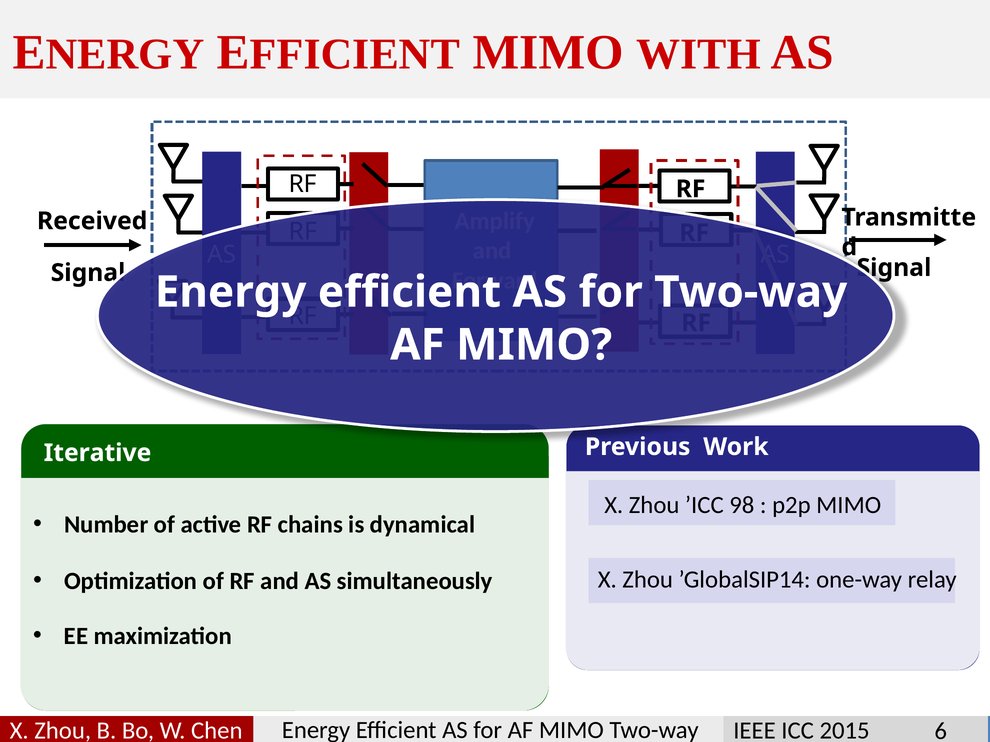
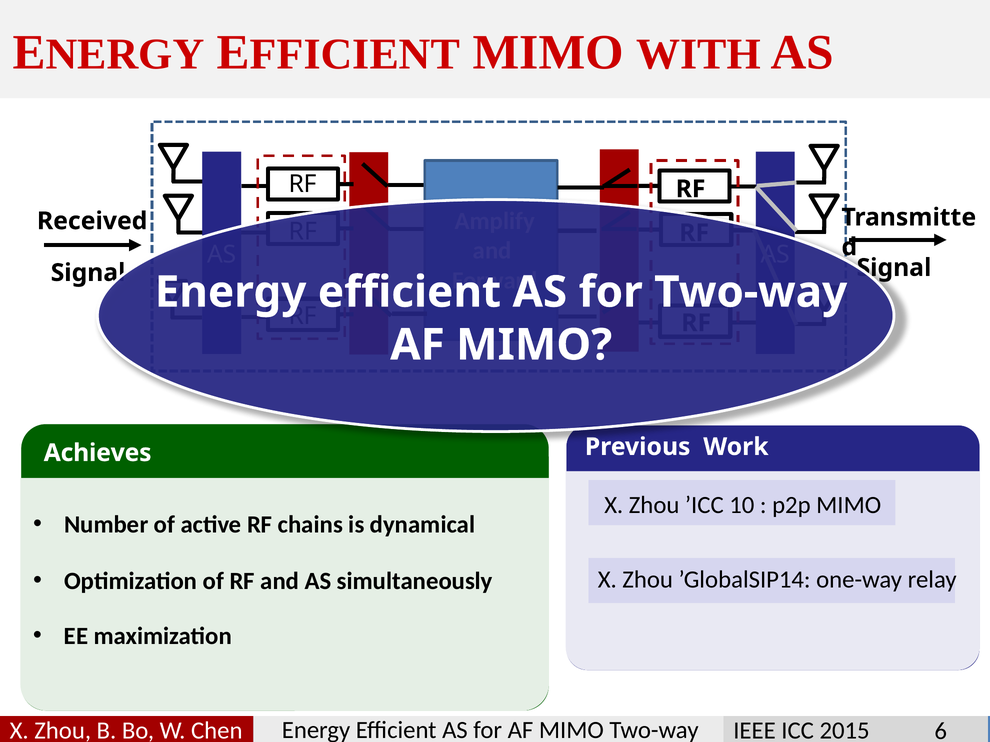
Iterative: Iterative -> Achieves (98, 453)
98: 98 -> 10 (742, 506)
